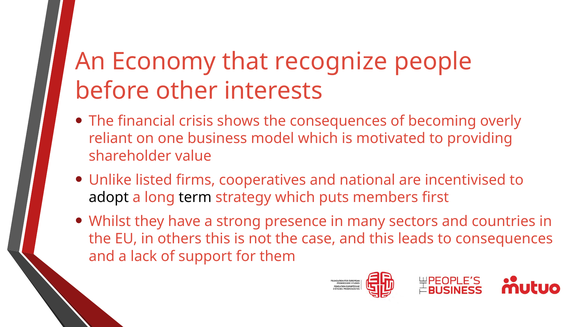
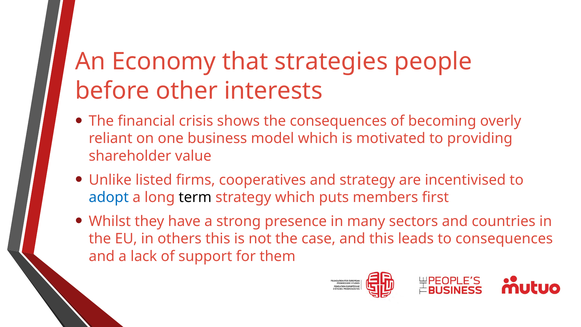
recognize: recognize -> strategies (331, 62)
and national: national -> strategy (367, 180)
adopt colour: black -> blue (109, 197)
